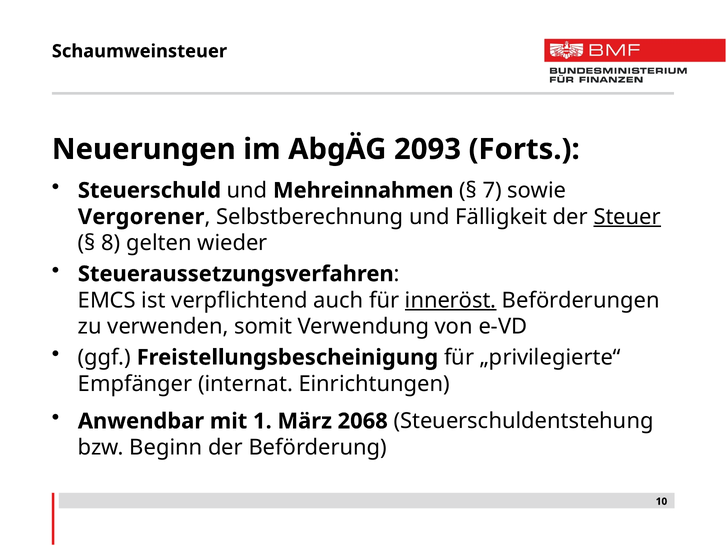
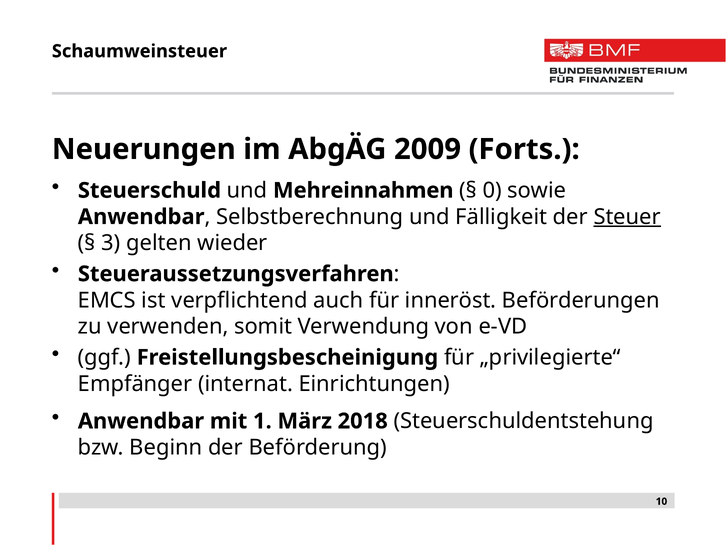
2093: 2093 -> 2009 (428, 149)
7: 7 -> 0 (492, 190)
Vergorener: Vergorener -> Anwendbar (141, 217)
8: 8 -> 3 (111, 243)
inneröst underline: present -> none (451, 300)
2068: 2068 -> 2018 (363, 421)
